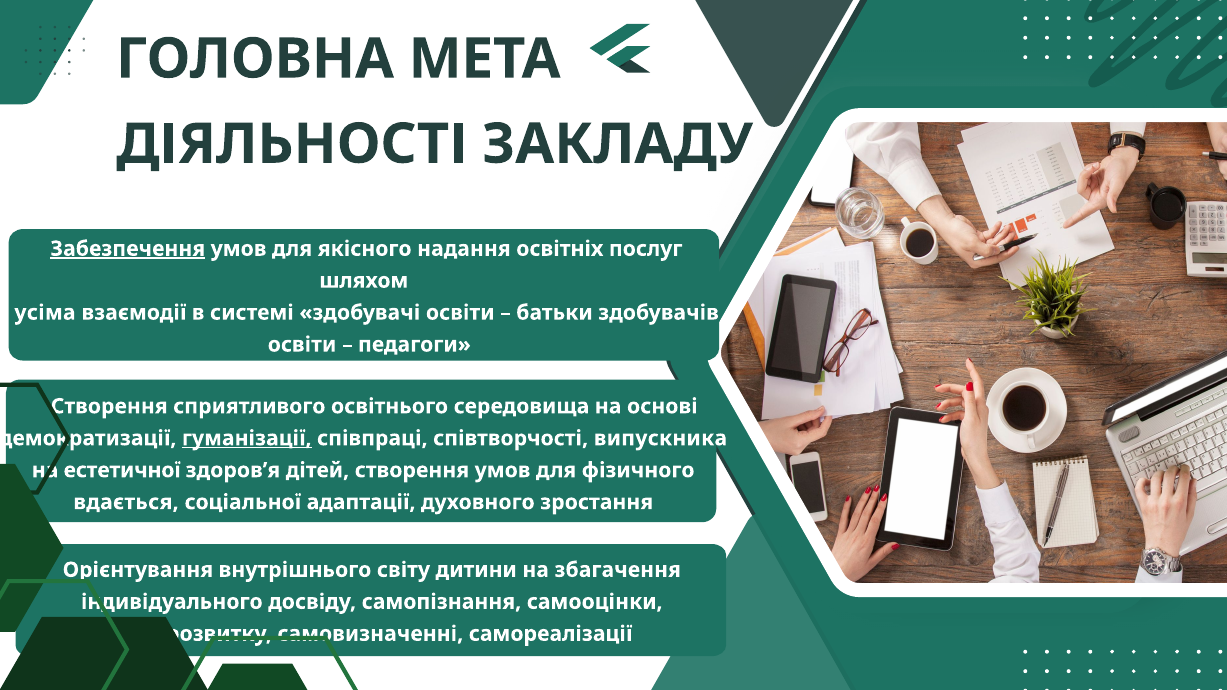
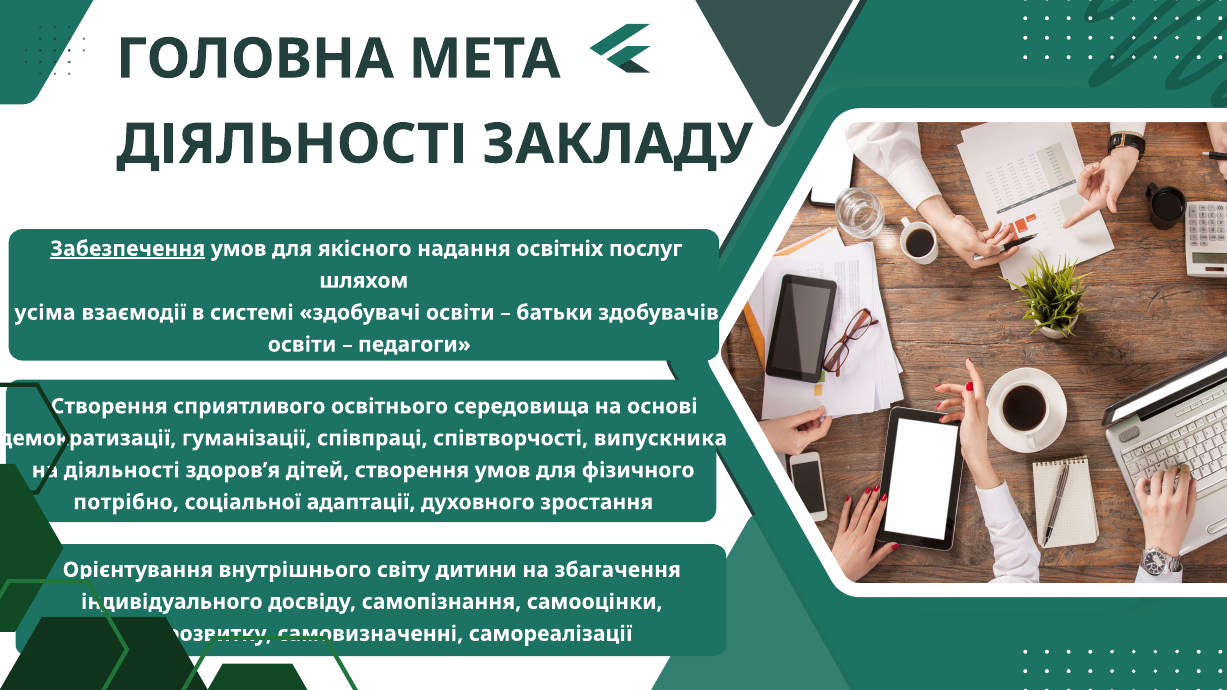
гуманізації underline: present -> none (247, 438)
естетичної: естетичної -> діяльності (122, 470)
вдається: вдається -> потрібно (126, 502)
